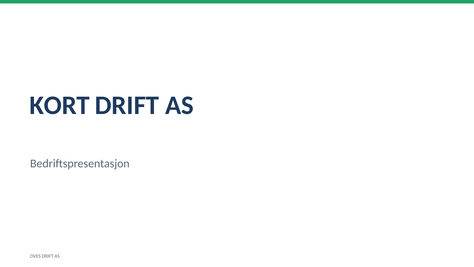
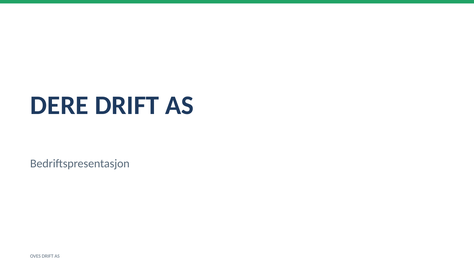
KORT: KORT -> DERE (59, 105)
